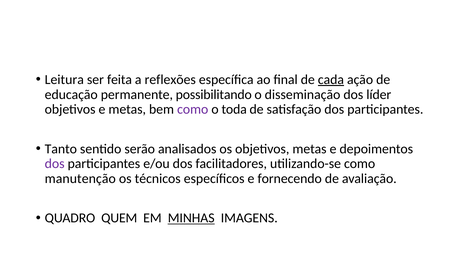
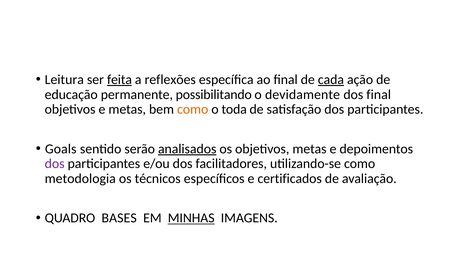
feita underline: none -> present (119, 80)
disseminação: disseminação -> devidamente (302, 94)
dos líder: líder -> final (379, 94)
como colour: purple -> orange (193, 109)
Tanto: Tanto -> Goals (61, 149)
analisados underline: none -> present (187, 149)
manutenção: manutenção -> metodologia (80, 178)
fornecendo: fornecendo -> certificados (290, 178)
QUEM: QUEM -> BASES (119, 218)
